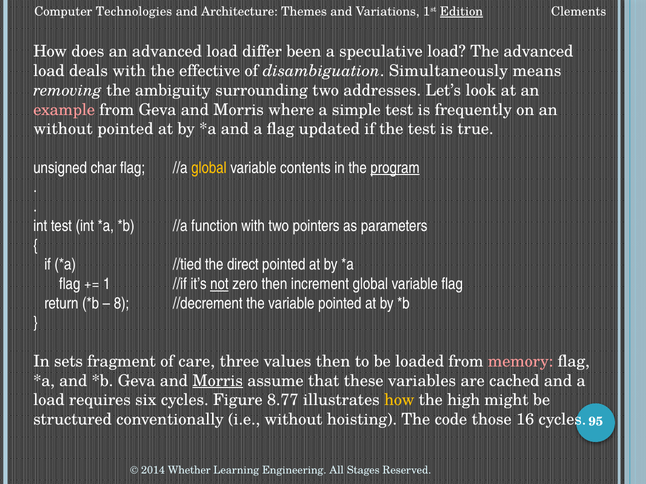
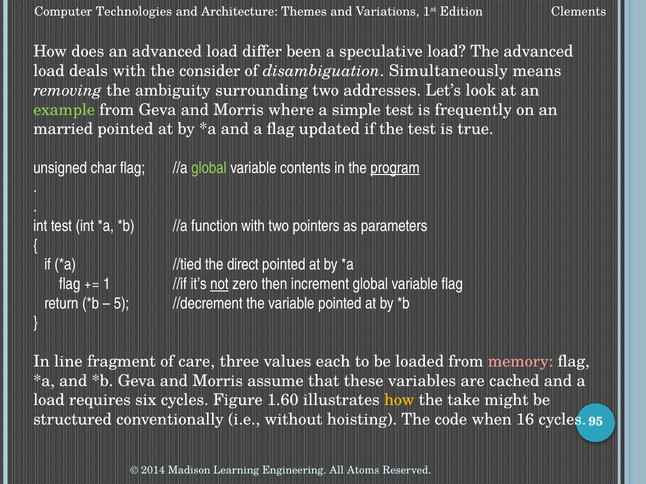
Edition underline: present -> none (461, 12)
effective: effective -> consider (210, 71)
example colour: pink -> light green (64, 110)
without: without -> married (63, 129)
global colour: yellow -> light green (209, 168)
8: 8 -> 5 (121, 304)
sets: sets -> line (68, 362)
values then: then -> each (333, 362)
Morris underline: present -> none (218, 381)
8.77: 8.77 -> 1.60 (283, 401)
high: high -> take (464, 401)
those: those -> when (492, 420)
Whether: Whether -> Madison (189, 471)
Stages: Stages -> Atoms (363, 471)
